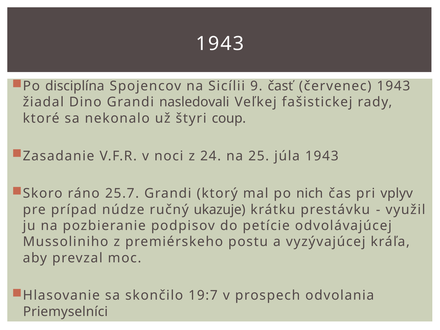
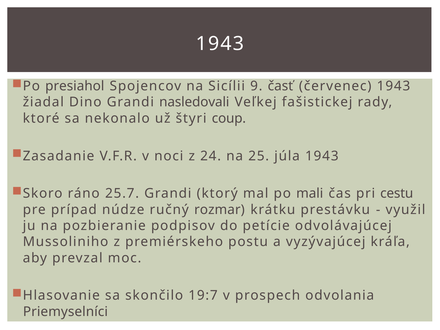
disciplína: disciplína -> presiahol (75, 86)
nich: nich -> mali (310, 193)
vplyv: vplyv -> cestu (397, 193)
ukazuje: ukazuje -> rozmar (219, 210)
